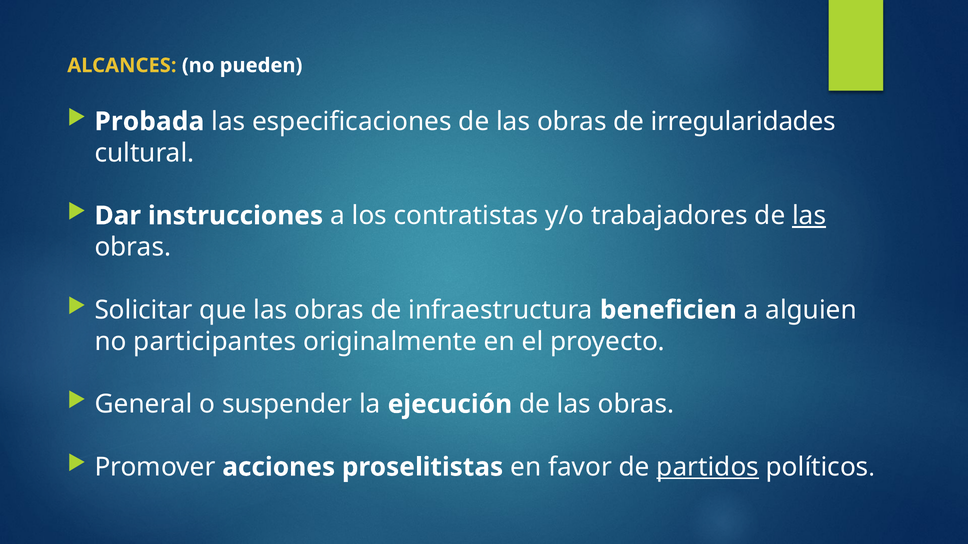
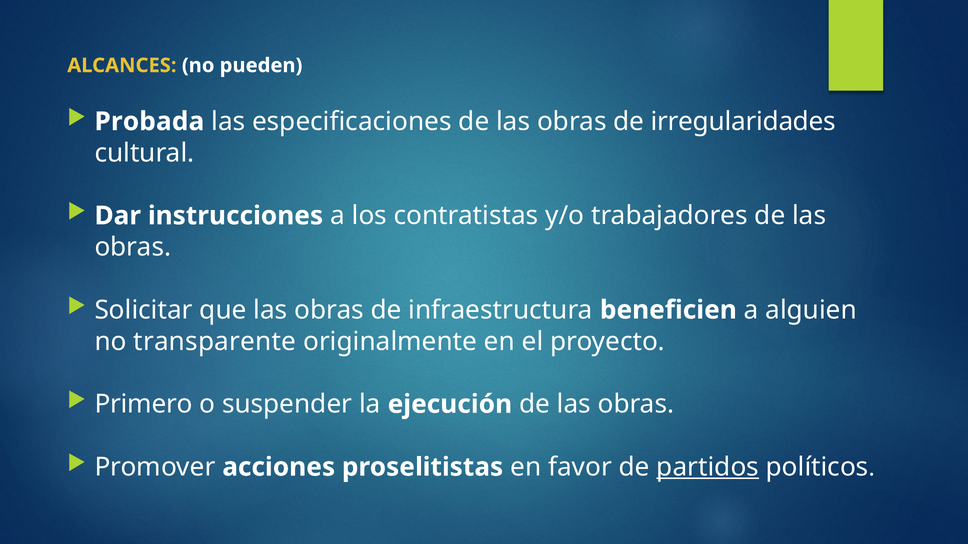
las underline: present -> none (809, 216)
participantes: participantes -> transparente (215, 342)
General: General -> Primero (144, 405)
